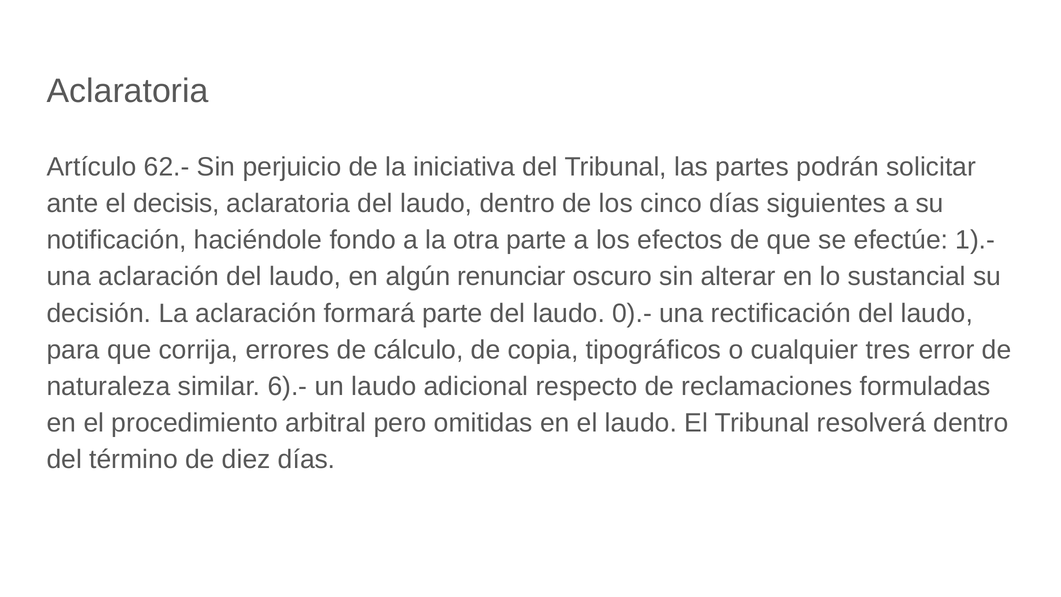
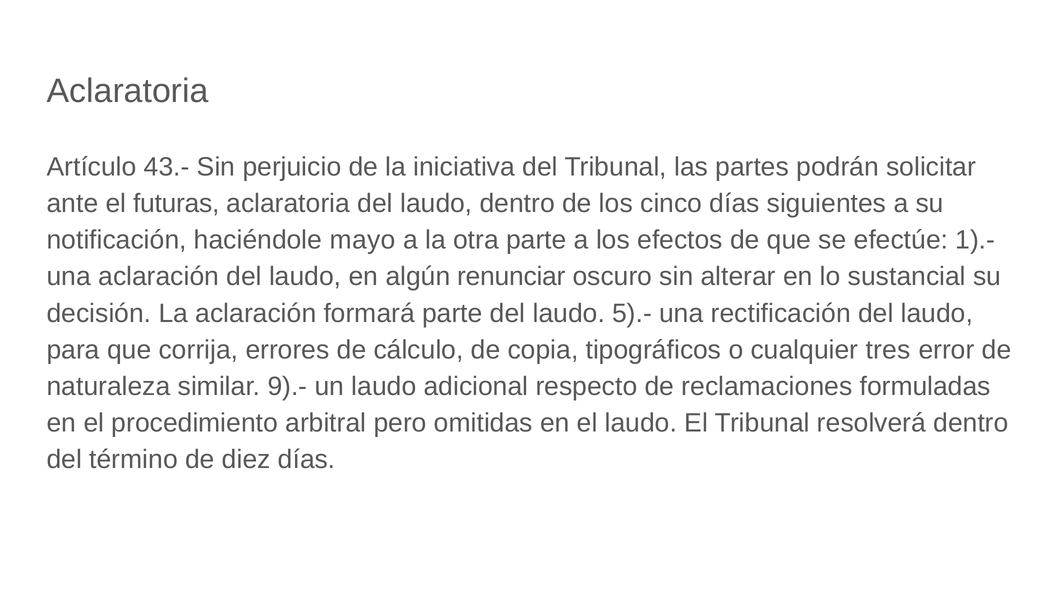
62.-: 62.- -> 43.- (167, 167)
decisis: decisis -> futuras (176, 203)
fondo: fondo -> mayo (363, 240)
0).-: 0).- -> 5).- (632, 313)
6).-: 6).- -> 9).- (287, 386)
